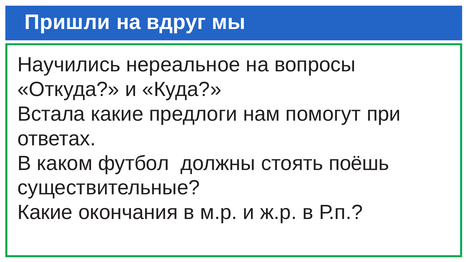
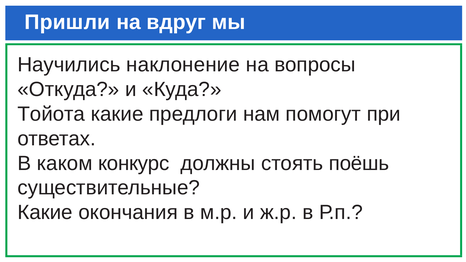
нереальное: нереальное -> наклонение (183, 65)
Встала: Встала -> Тойота (51, 114)
футбол: футбол -> конкурс (134, 163)
